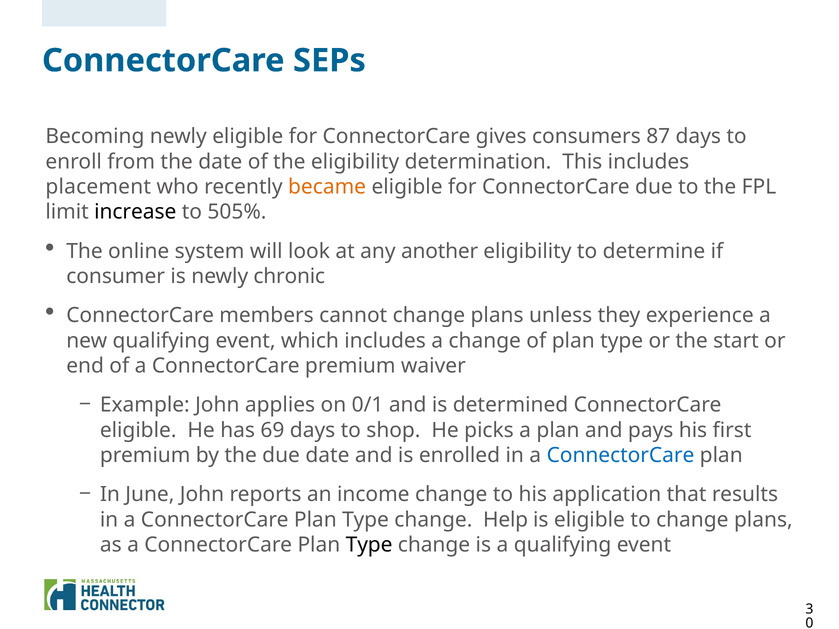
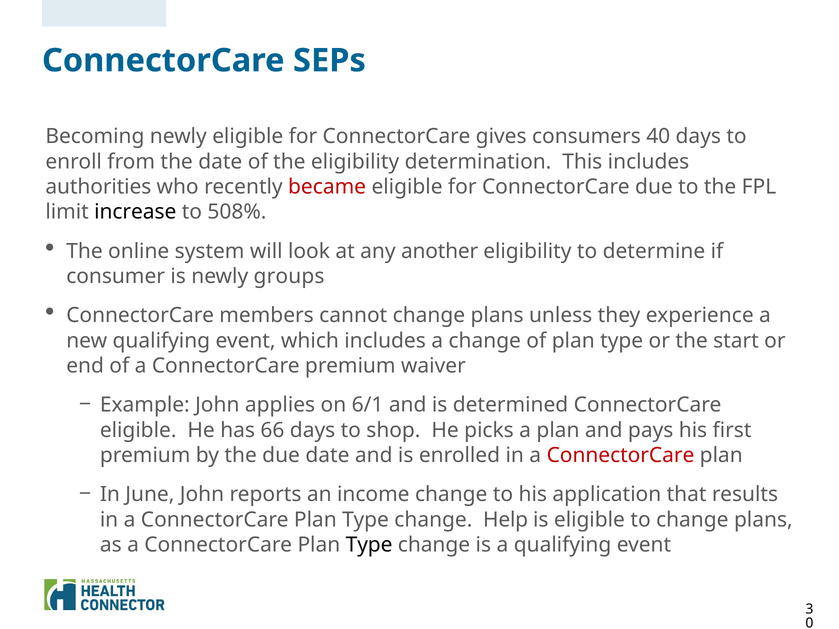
87: 87 -> 40 (658, 137)
placement: placement -> authorities (98, 187)
became colour: orange -> red (327, 187)
505%: 505% -> 508% (237, 212)
chronic: chronic -> groups (289, 276)
0/1: 0/1 -> 6/1 (368, 405)
69: 69 -> 66 (272, 430)
ConnectorCare colour: blue -> red (620, 455)
